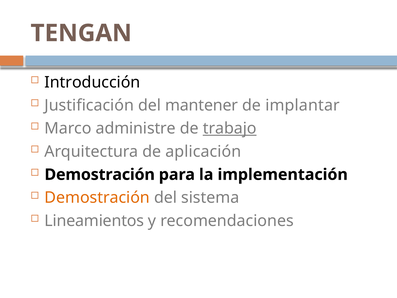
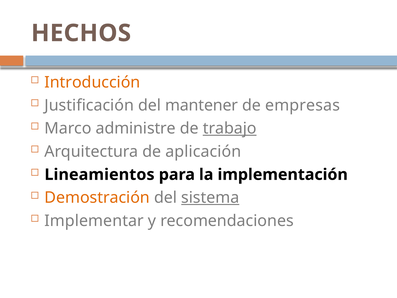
TENGAN: TENGAN -> HECHOS (81, 33)
Introducción colour: black -> orange (92, 82)
implantar: implantar -> empresas (303, 105)
Demostración: Demostración -> Lineamientos (100, 174)
sistema underline: none -> present (210, 198)
Lineamientos: Lineamientos -> Implementar (94, 221)
